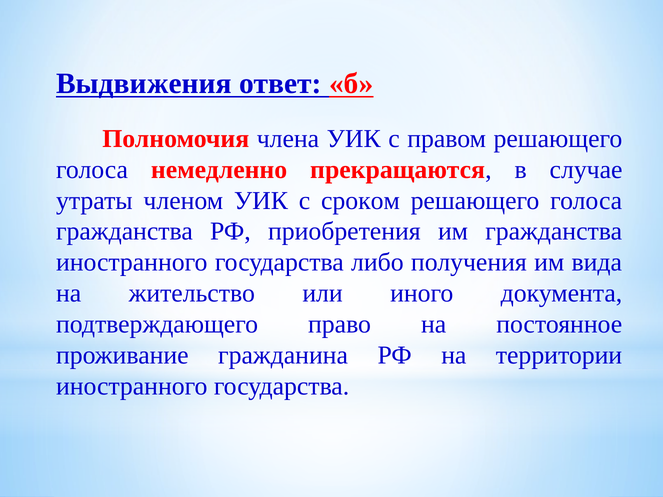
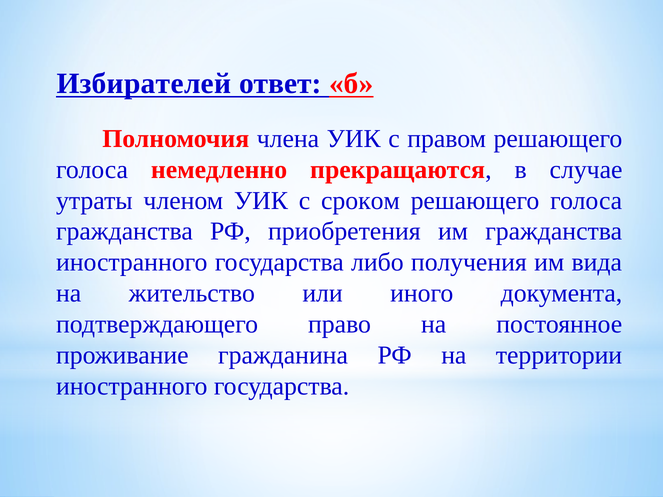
Выдвижения: Выдвижения -> Избирателей (144, 84)
